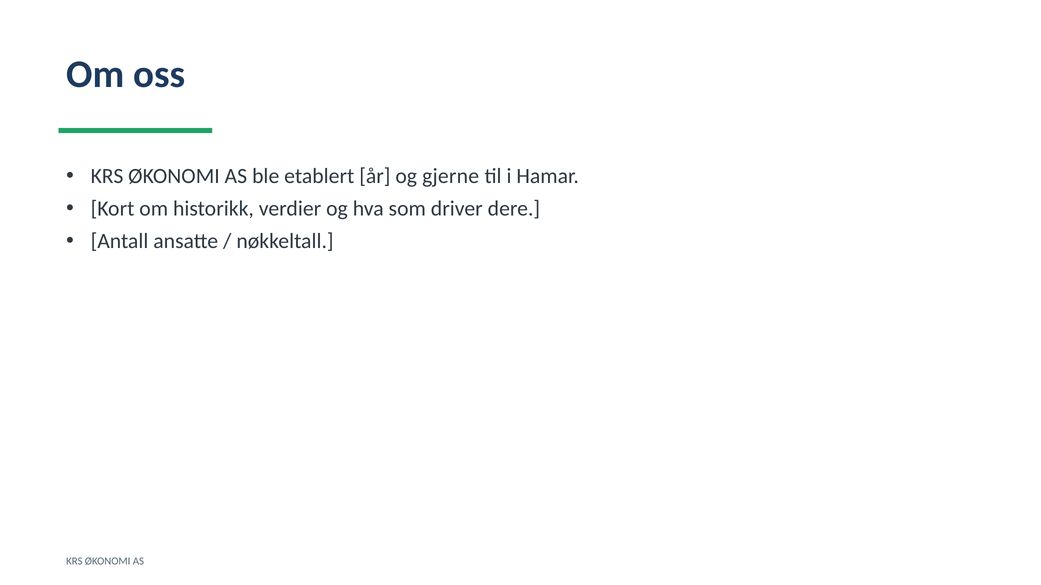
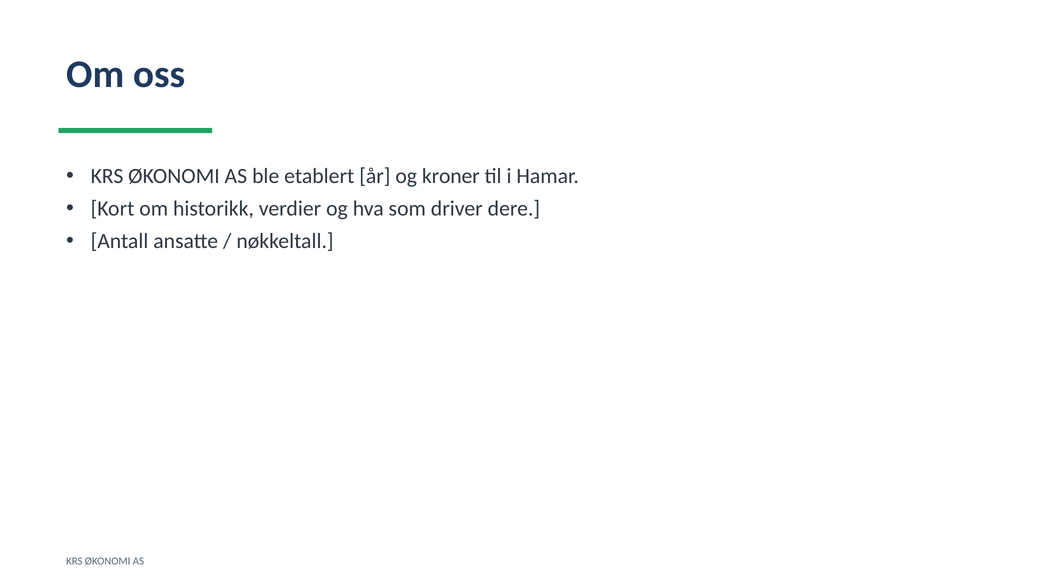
gjerne: gjerne -> kroner (451, 176)
